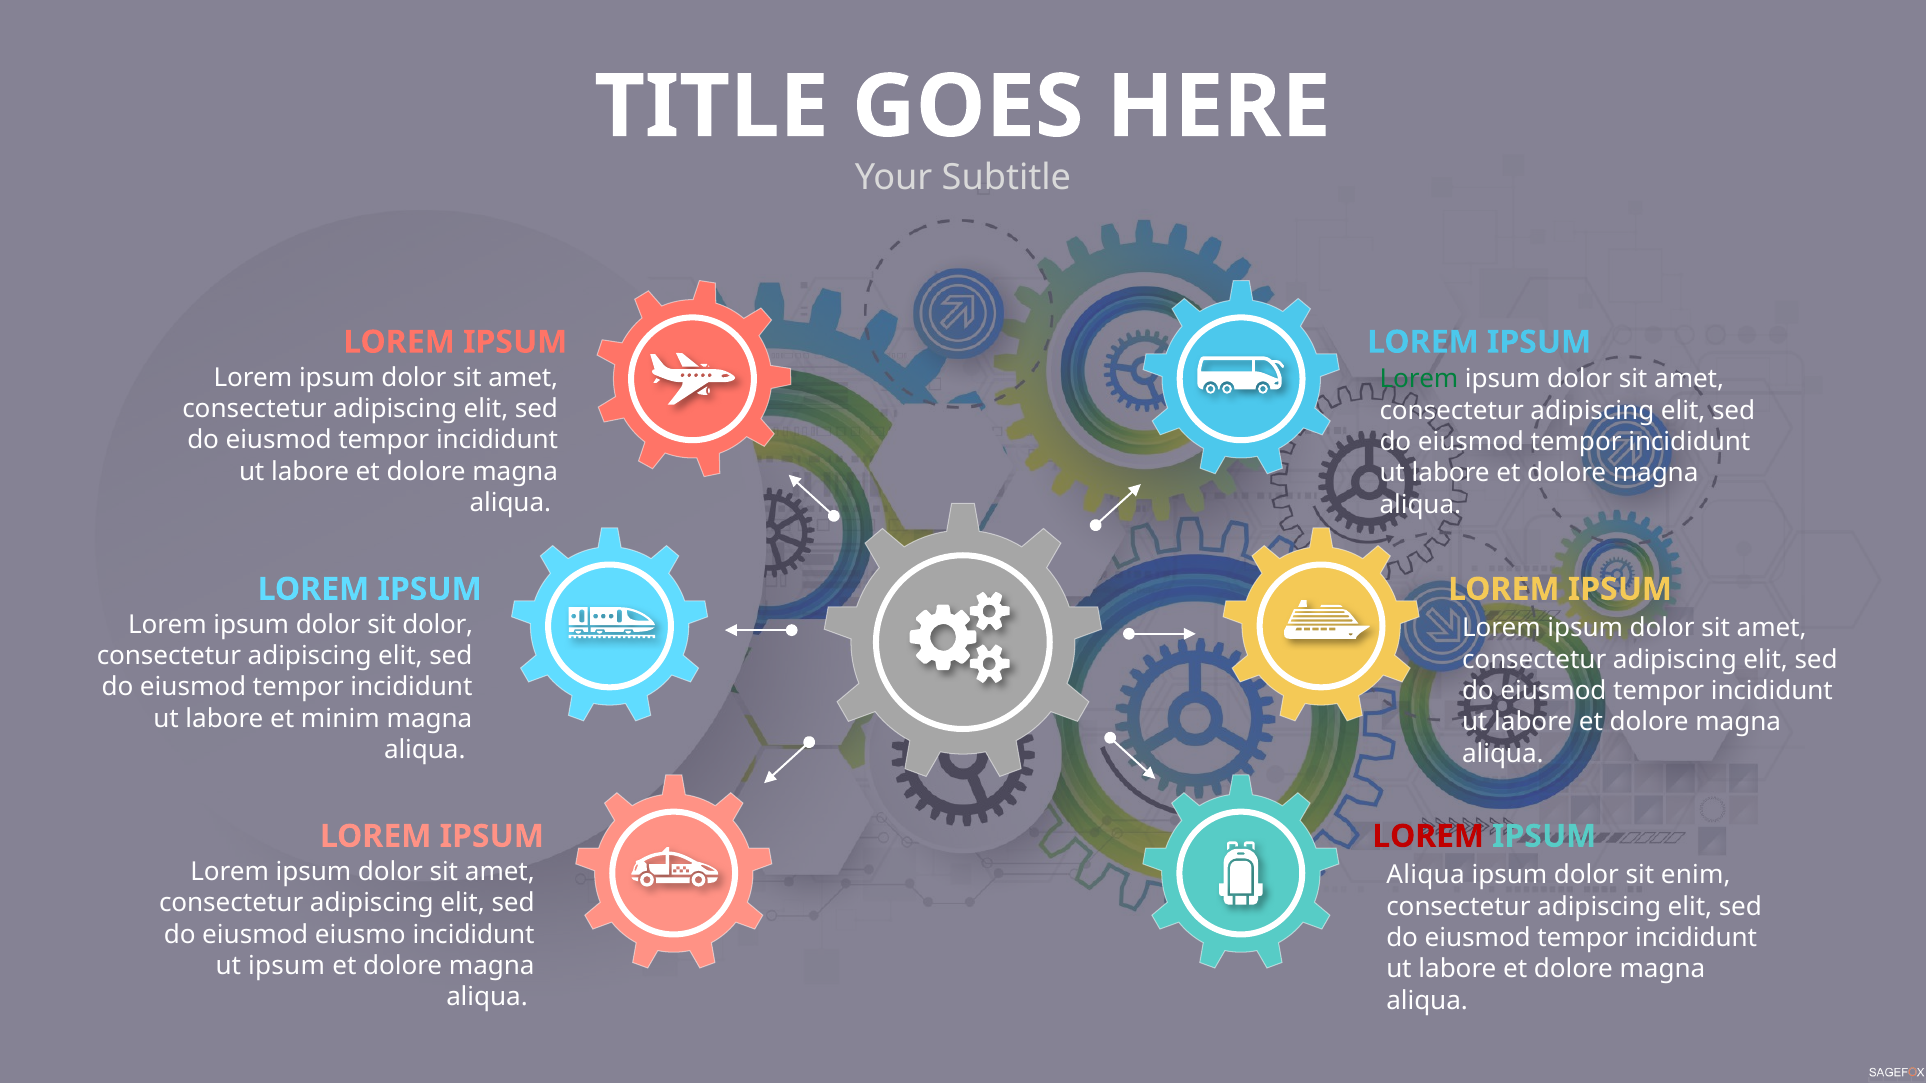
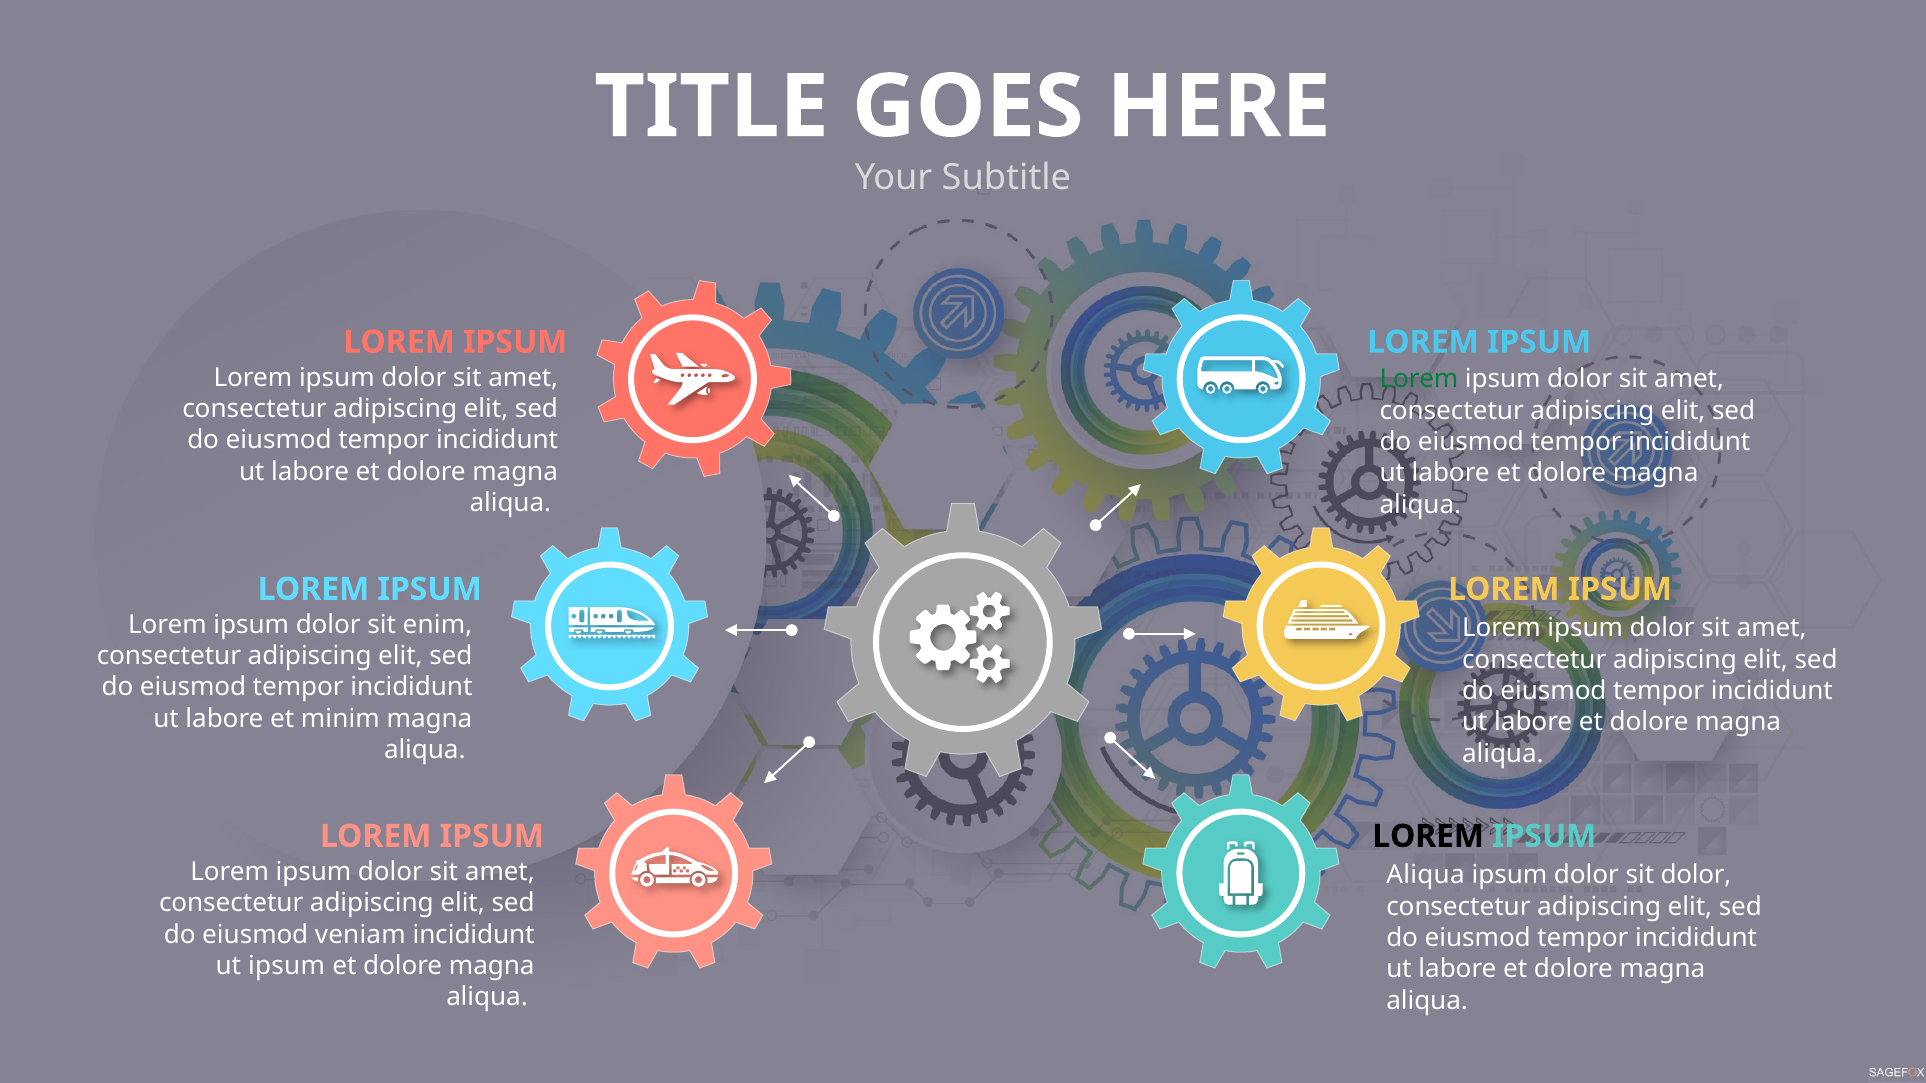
sit dolor: dolor -> enim (438, 625)
LOREM colour: red -> black (1428, 837)
sit enim: enim -> dolor (1696, 876)
eiusmo: eiusmo -> veniam (360, 935)
